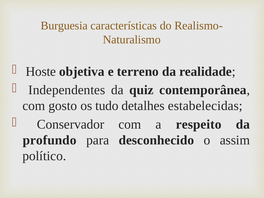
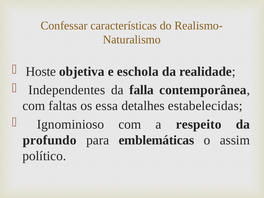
Burguesia: Burguesia -> Confessar (64, 26)
terreno: terreno -> eschola (138, 72)
quiz: quiz -> falla (142, 90)
gosto: gosto -> faltas (63, 106)
tudo: tudo -> essa (107, 106)
Conservador: Conservador -> Ignominioso (71, 124)
desconhecido: desconhecido -> emblemáticas (156, 140)
